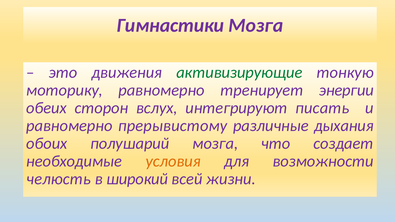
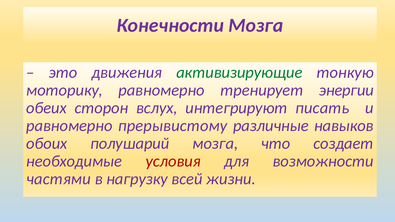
Гимнастики: Гимнастики -> Конечности (170, 25)
дыхания: дыхания -> навыков (344, 126)
условия colour: orange -> red (173, 161)
челюсть: челюсть -> частями (59, 179)
широкий: широкий -> нагрузку (137, 179)
